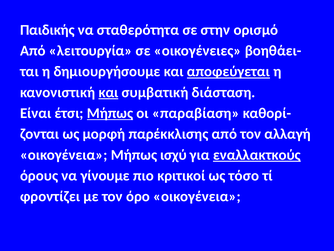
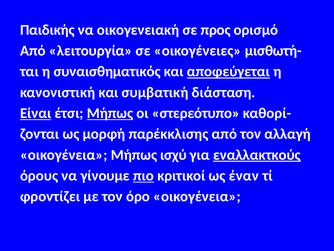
σταθερότητα: σταθερότητα -> οικογενειακή (138, 30)
στην: στην -> προς (216, 30)
βοηθάει-: βοηθάει- -> μισθωτή- (273, 51)
δημιουργήσουμε: δημιουργήσουμε -> συναισθηματικός (107, 71)
και underline: present -> none (108, 92)
Είναι underline: none -> present (36, 113)
παραβίαση: παραβίαση -> στερεότυπο (196, 113)
πιο underline: none -> present (144, 175)
τόσο: τόσο -> έναν (244, 175)
